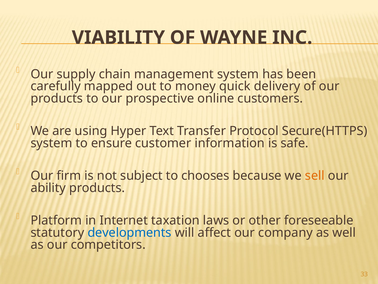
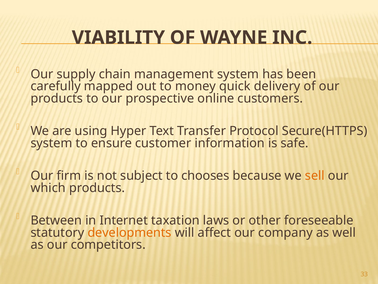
ability: ability -> which (48, 188)
Platform: Platform -> Between (56, 220)
developments colour: blue -> orange (130, 232)
